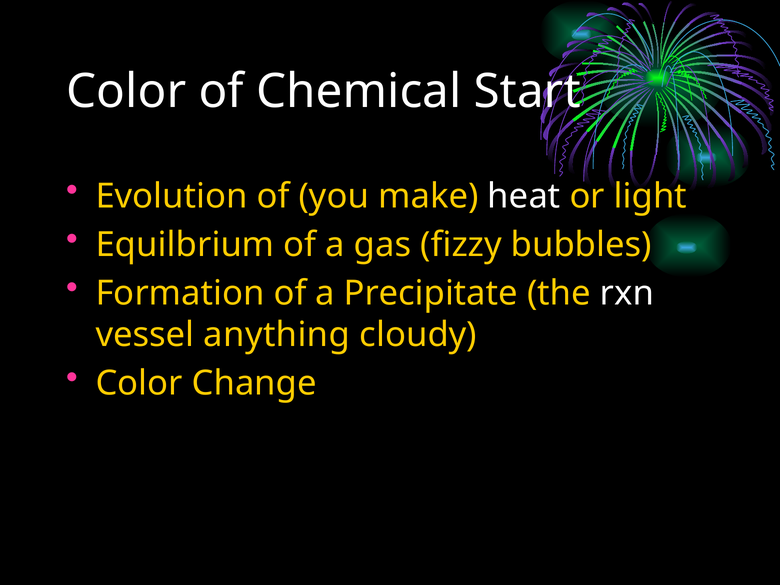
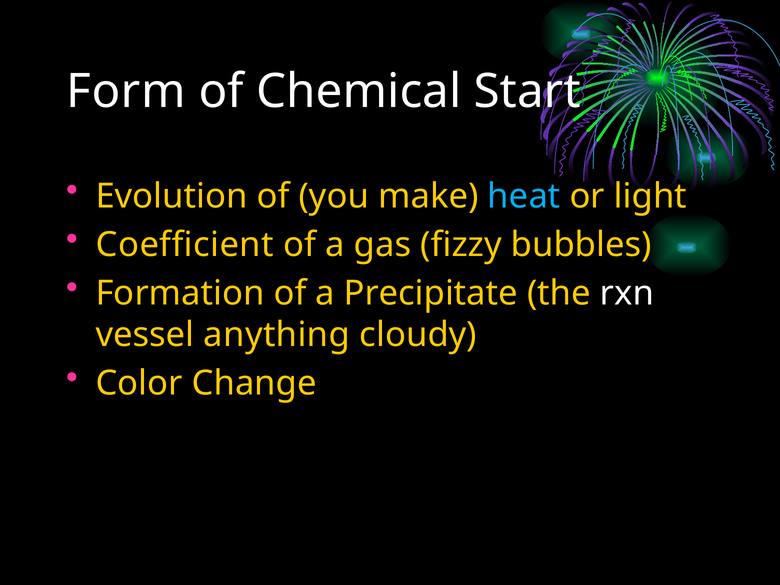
Color: Color -> Form (126, 91)
heat colour: white -> light blue (524, 196)
Equilbrium: Equilbrium -> Coefficient (185, 245)
